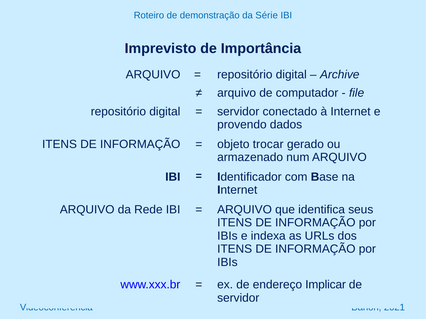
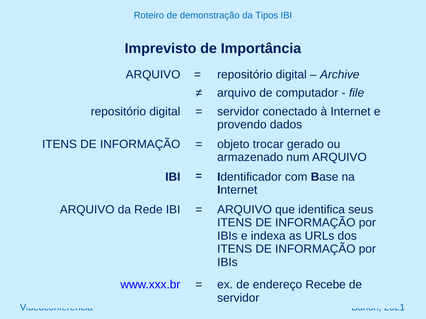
Série: Série -> Tipos (267, 16)
Implicar: Implicar -> Recebe (326, 285)
